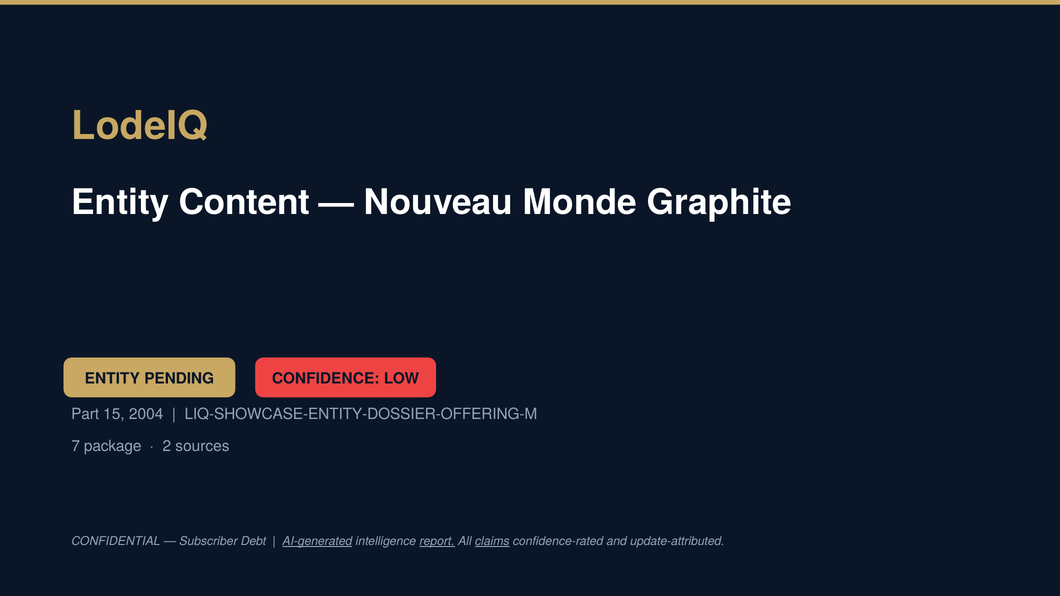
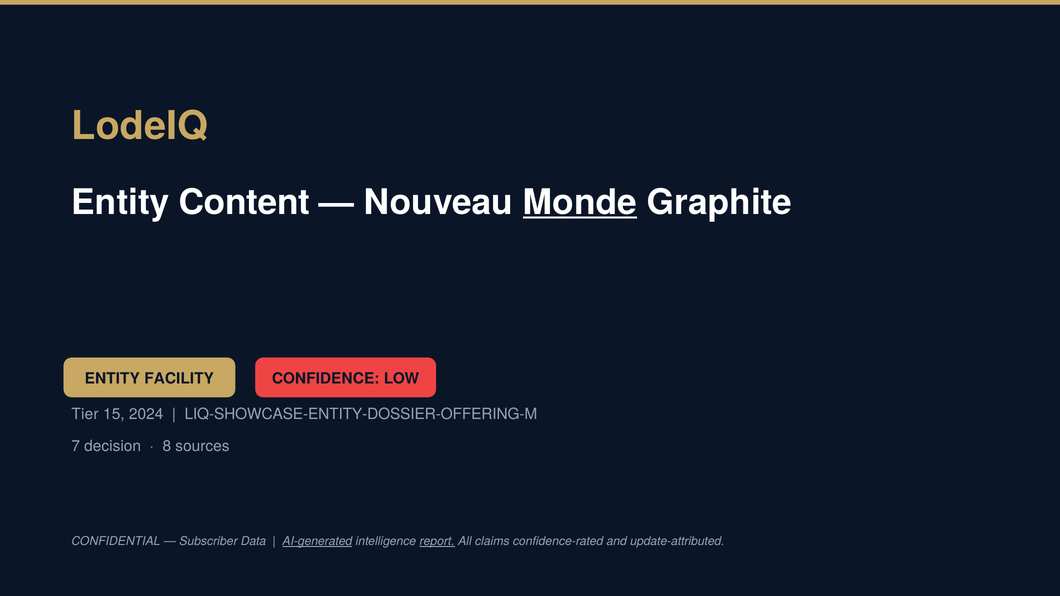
Monde underline: none -> present (580, 202)
PENDING: PENDING -> FACILITY (179, 379)
Part: Part -> Tier (85, 414)
2004: 2004 -> 2024 (146, 414)
package: package -> decision (113, 446)
2: 2 -> 8 (167, 446)
Debt: Debt -> Data (253, 541)
claims underline: present -> none (492, 541)
